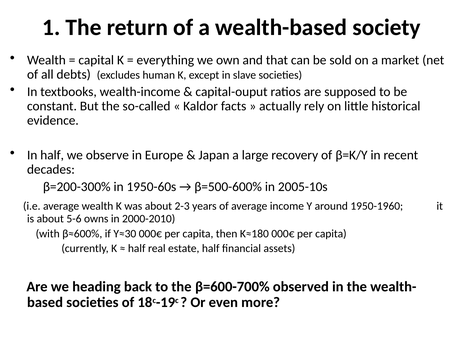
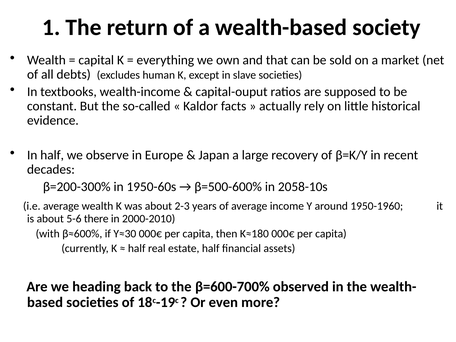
2005-10s: 2005-10s -> 2058-10s (303, 187)
owns: owns -> there (96, 219)
